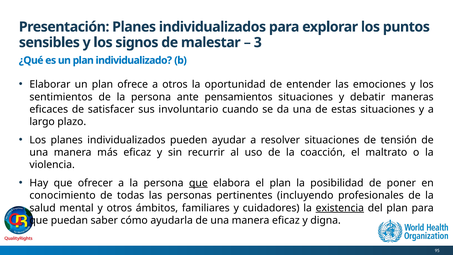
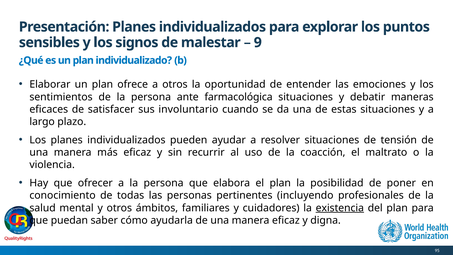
3: 3 -> 9 (258, 42)
pensamientos: pensamientos -> farmacológica (239, 97)
que underline: present -> none (198, 183)
